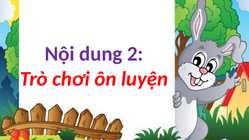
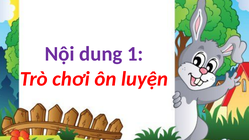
2: 2 -> 1 (135, 54)
